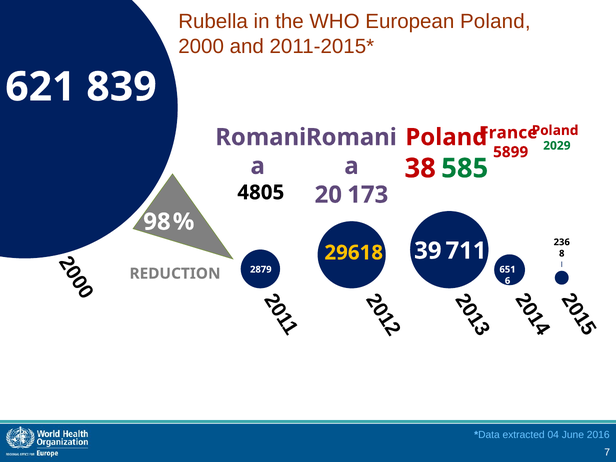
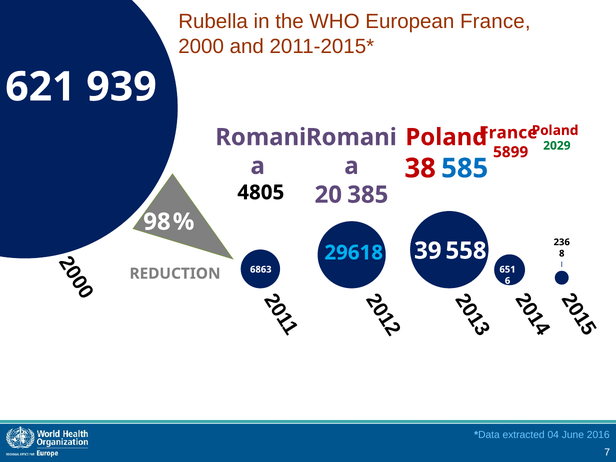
European Poland: Poland -> France (495, 22)
839: 839 -> 939 (122, 87)
585 colour: green -> blue (465, 168)
173: 173 -> 385 (368, 195)
711: 711 -> 558 (466, 251)
29618 colour: yellow -> light blue (354, 253)
2879: 2879 -> 6863 (261, 269)
